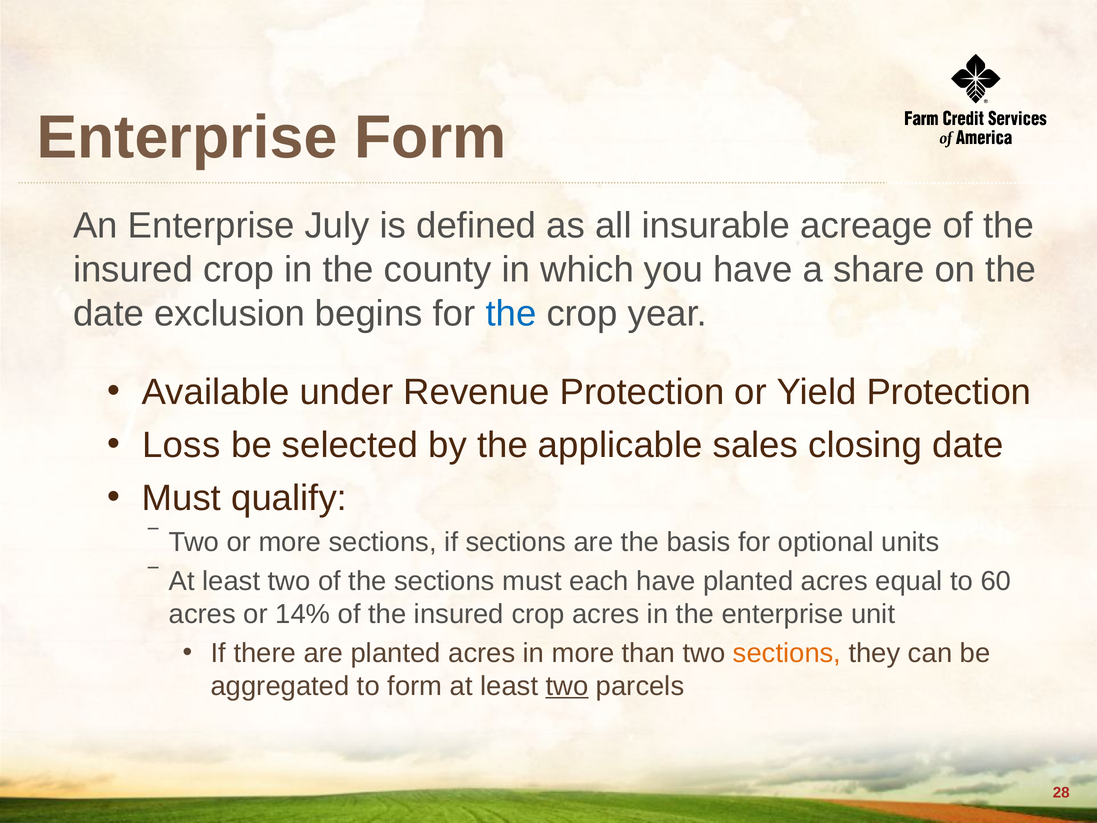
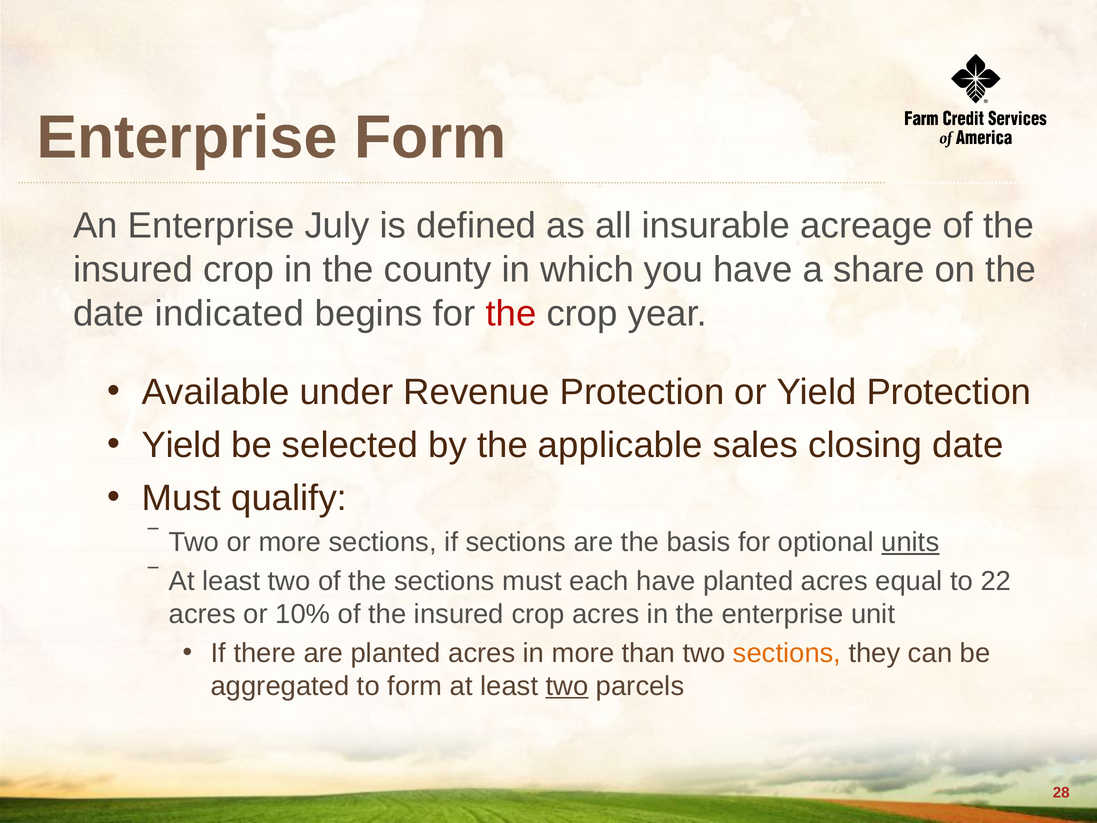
exclusion: exclusion -> indicated (229, 313)
the colour: blue -> red (511, 313)
Loss: Loss -> Yield (182, 445)
units underline: none -> present (910, 542)
60: 60 -> 22 (996, 581)
14%: 14% -> 10% (303, 614)
